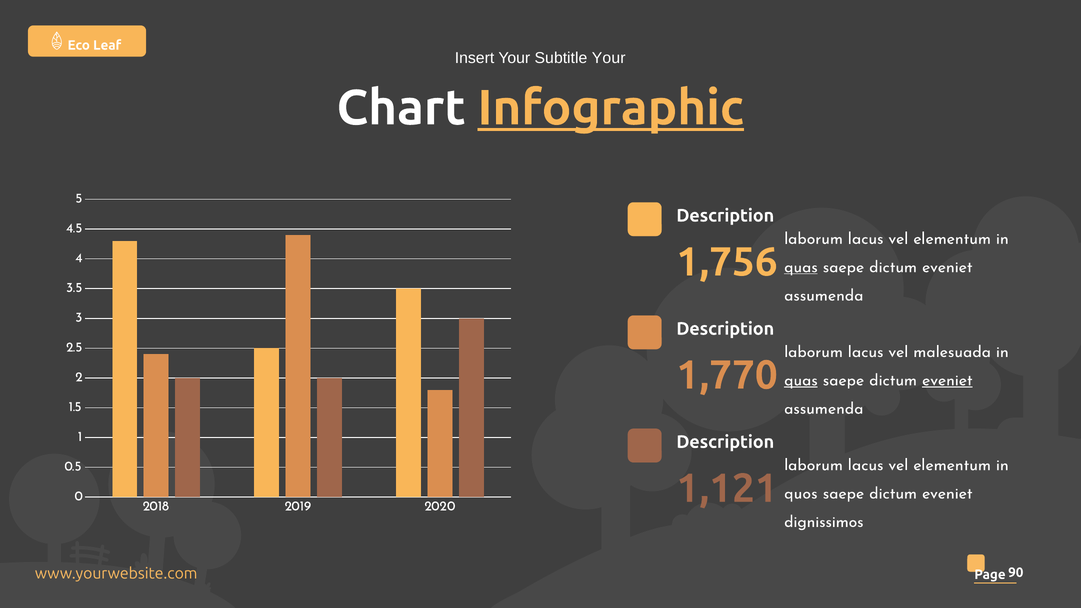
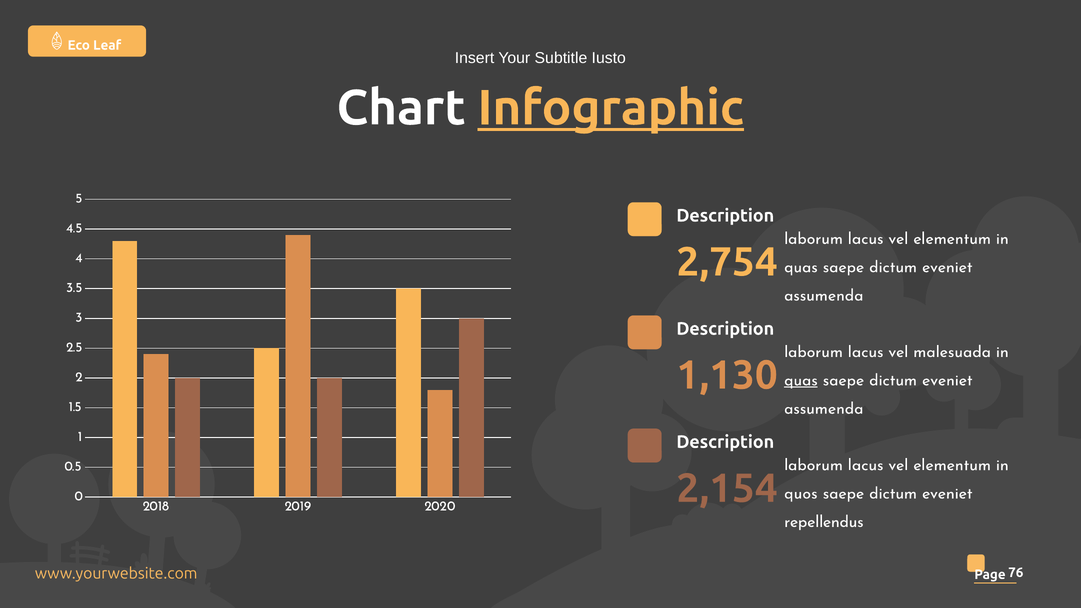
Subtitle Your: Your -> Iusto (609, 58)
1,756: 1,756 -> 2,754 (727, 262)
quas underline: present -> none (801, 267)
1,770: 1,770 -> 1,130 (727, 375)
eveniet underline: present -> none (947, 380)
1,121: 1,121 -> 2,154 (727, 488)
dignissimos: dignissimos -> repellendus (824, 522)
90: 90 -> 76 (1016, 572)
